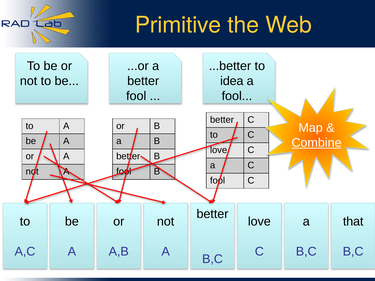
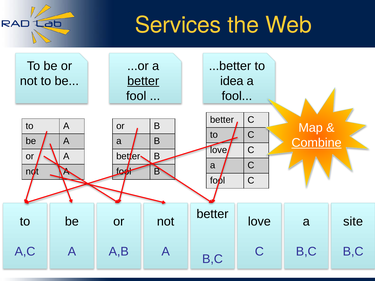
Primitive: Primitive -> Services (178, 25)
better underline: none -> present (143, 81)
that: that -> site (353, 222)
